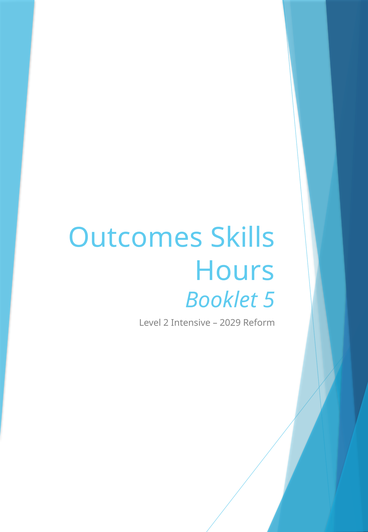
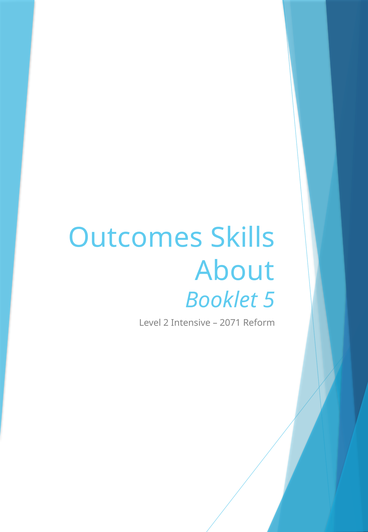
Hours: Hours -> About (235, 271)
2029: 2029 -> 2071 (230, 323)
